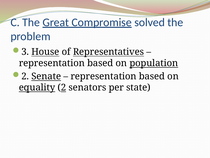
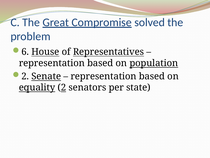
3: 3 -> 6 (25, 52)
